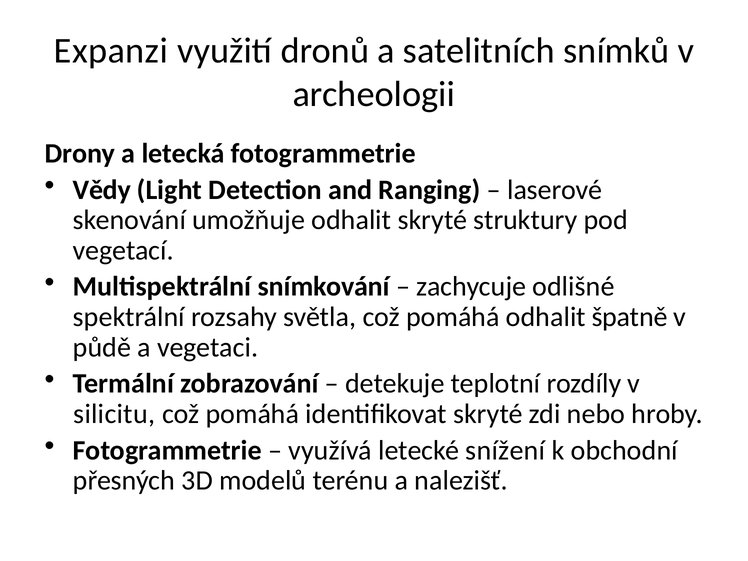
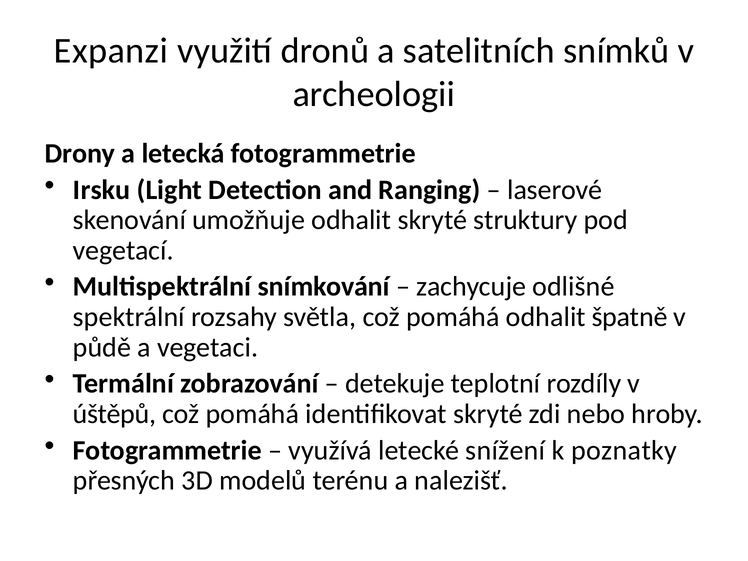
Vědy: Vědy -> Irsku (102, 190)
silicitu: silicitu -> úštěpů (114, 414)
obchodní: obchodní -> poznatky (624, 450)
